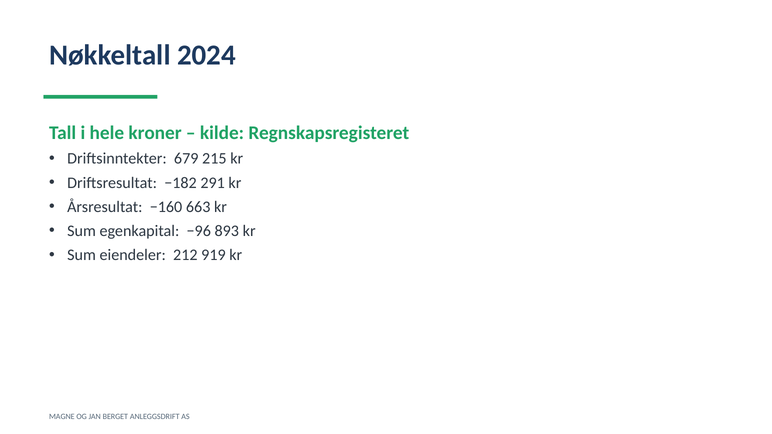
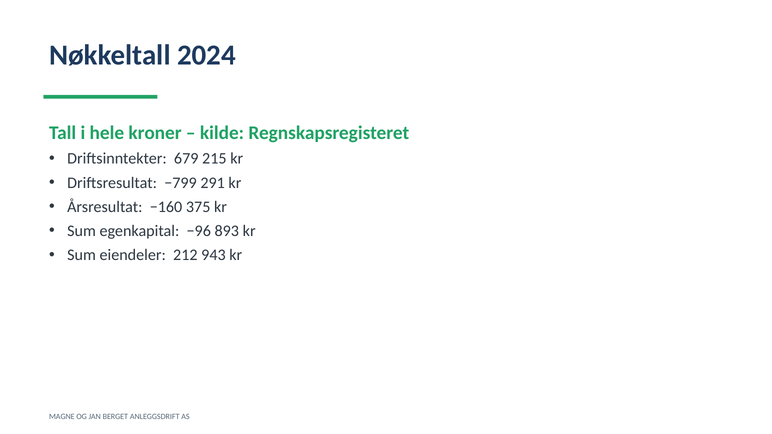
−182: −182 -> −799 (180, 183)
663: 663 -> 375 (198, 207)
919: 919 -> 943 (213, 255)
